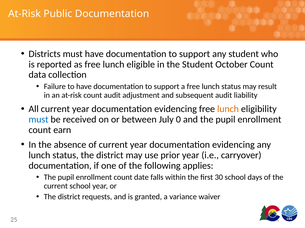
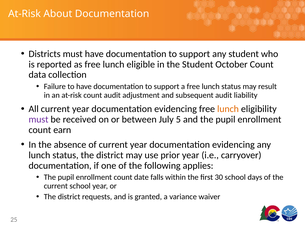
Public: Public -> About (58, 14)
must colour: blue -> purple (39, 120)
0: 0 -> 5 (178, 120)
